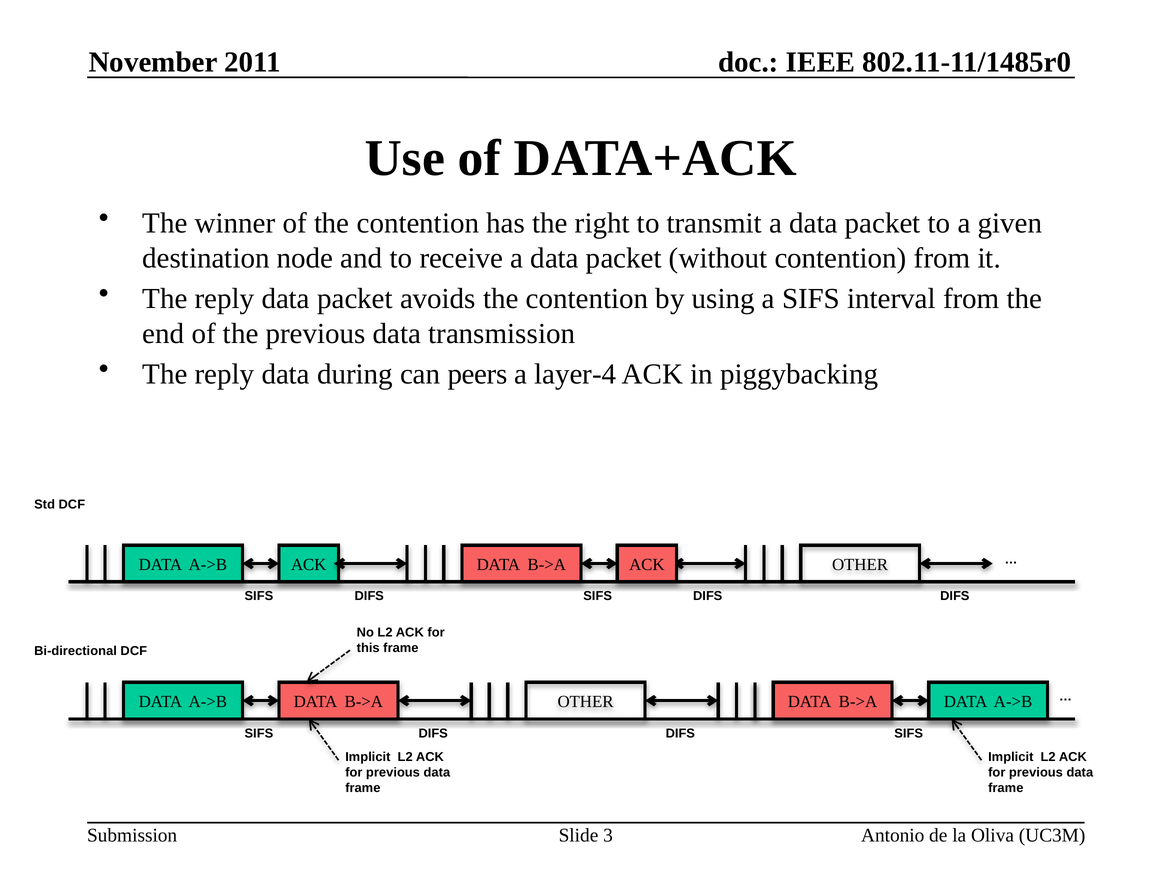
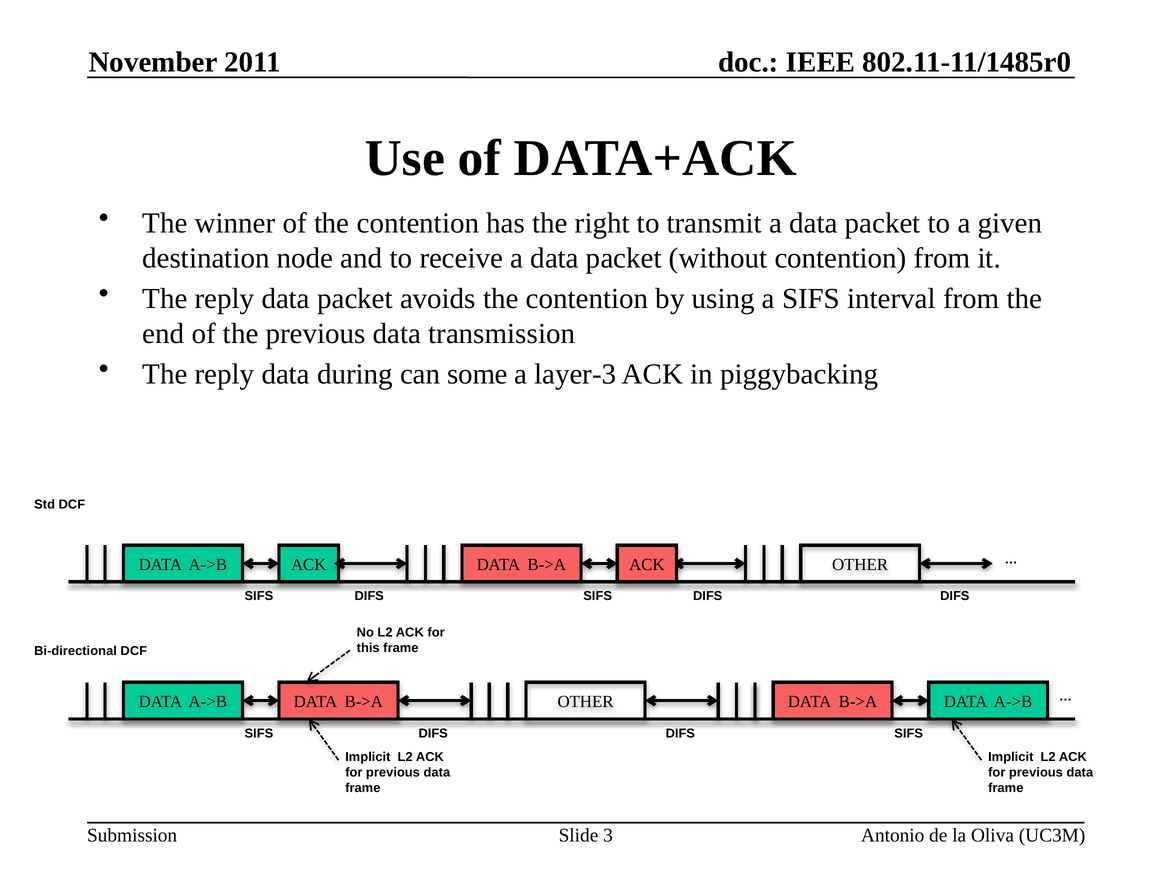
peers: peers -> some (478, 374)
layer-4: layer-4 -> layer-3 (575, 374)
